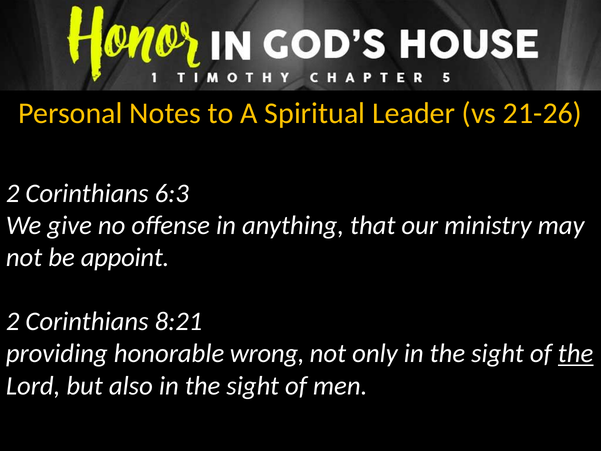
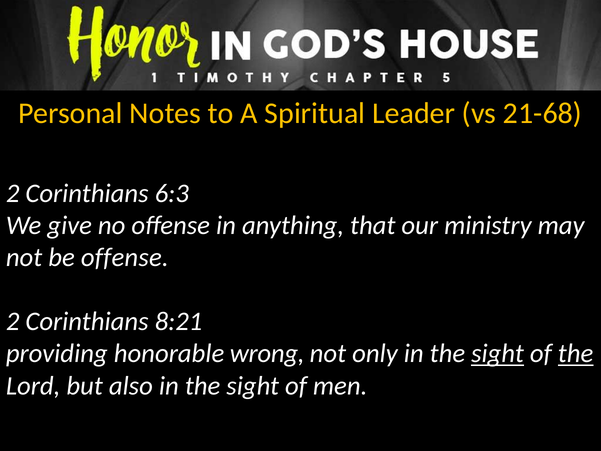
21-26: 21-26 -> 21-68 (543, 113)
be appoint: appoint -> offense (125, 257)
sight underline: none -> present (498, 353)
